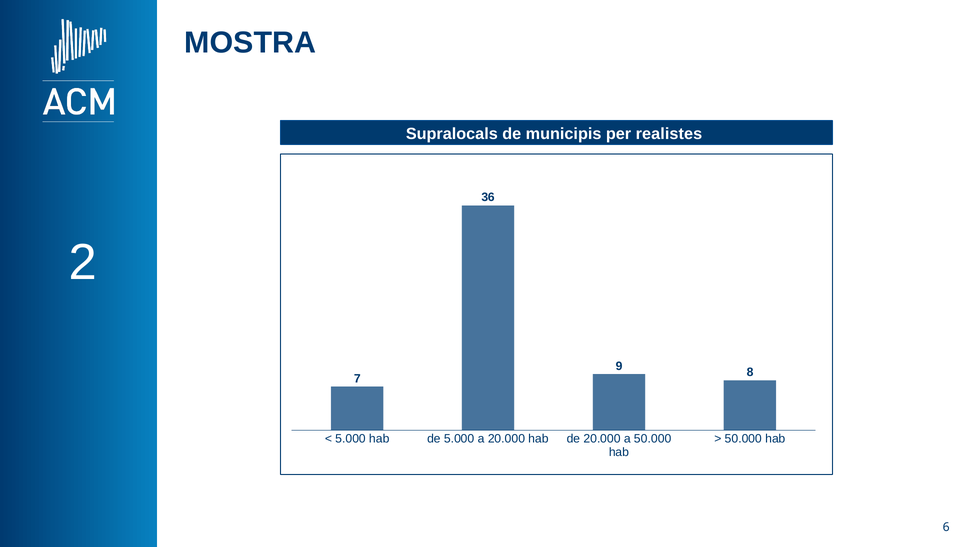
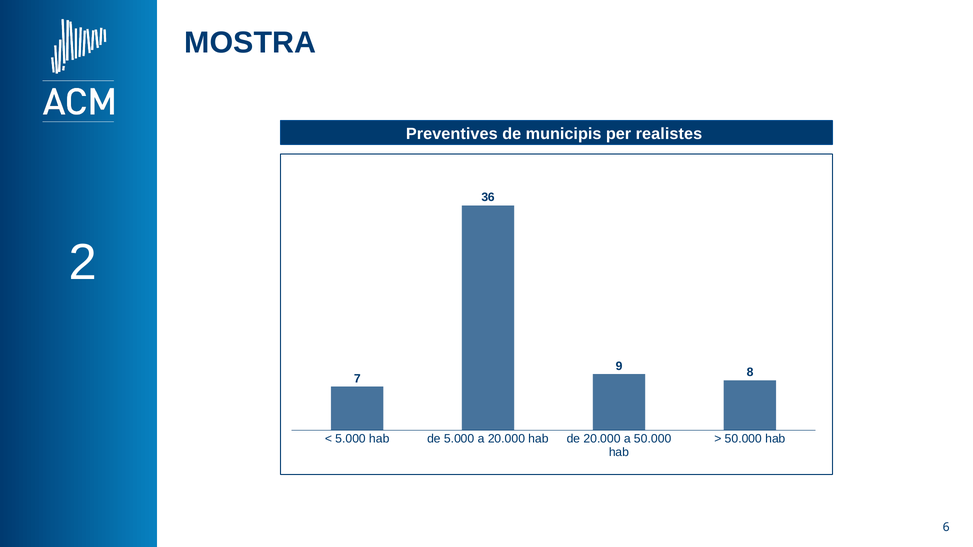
Supralocals: Supralocals -> Preventives (452, 134)
